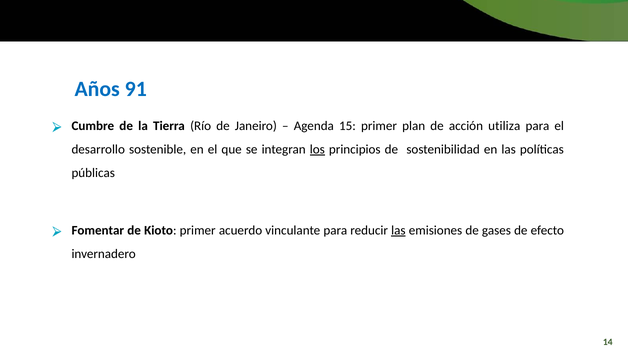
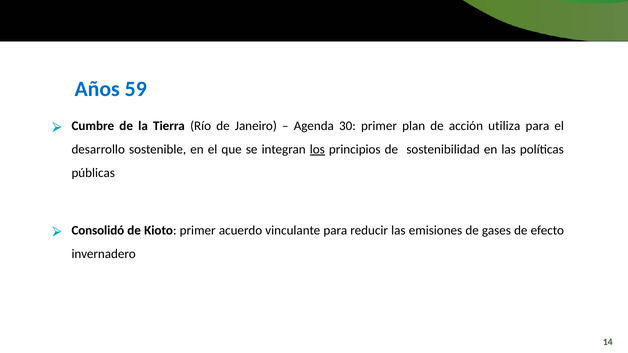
91: 91 -> 59 (136, 89)
15: 15 -> 30 (347, 126)
Fomentar: Fomentar -> Consolidó (98, 230)
las underline: present -> none (398, 230)
